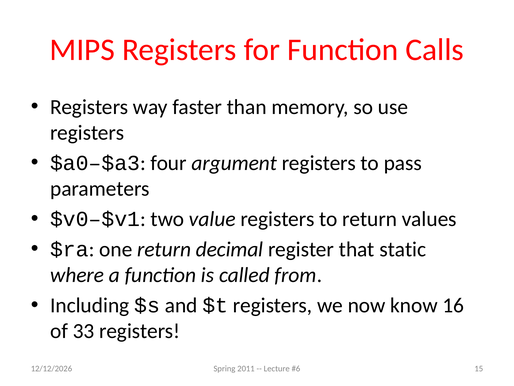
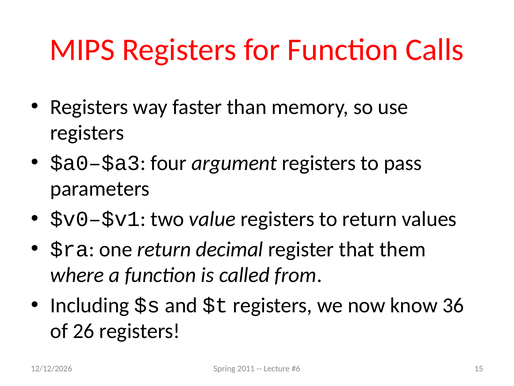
static: static -> them (403, 249)
16: 16 -> 36 (453, 305)
33: 33 -> 26 (84, 331)
